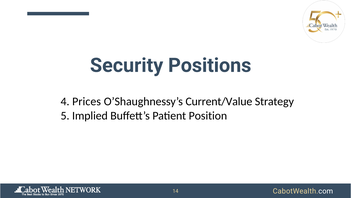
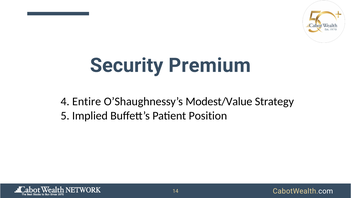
Positions: Positions -> Premium (210, 65)
Prices: Prices -> Entire (87, 101)
Current/Value: Current/Value -> Modest/Value (219, 101)
